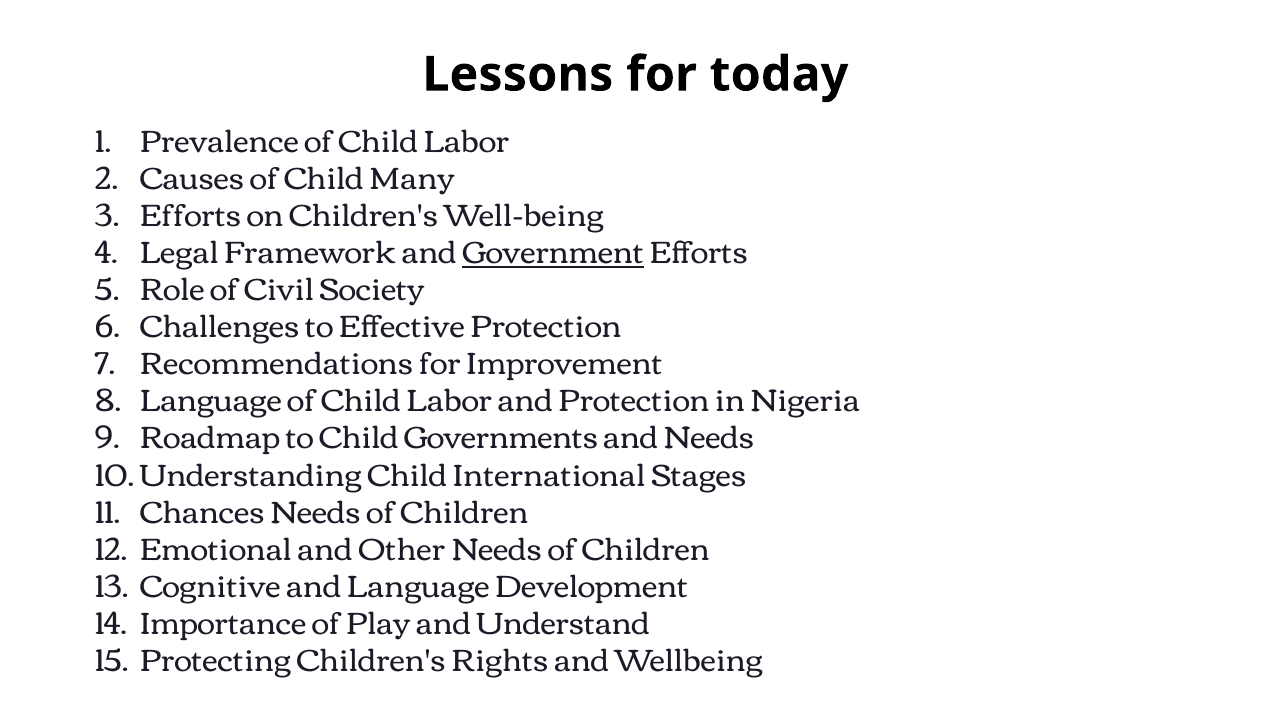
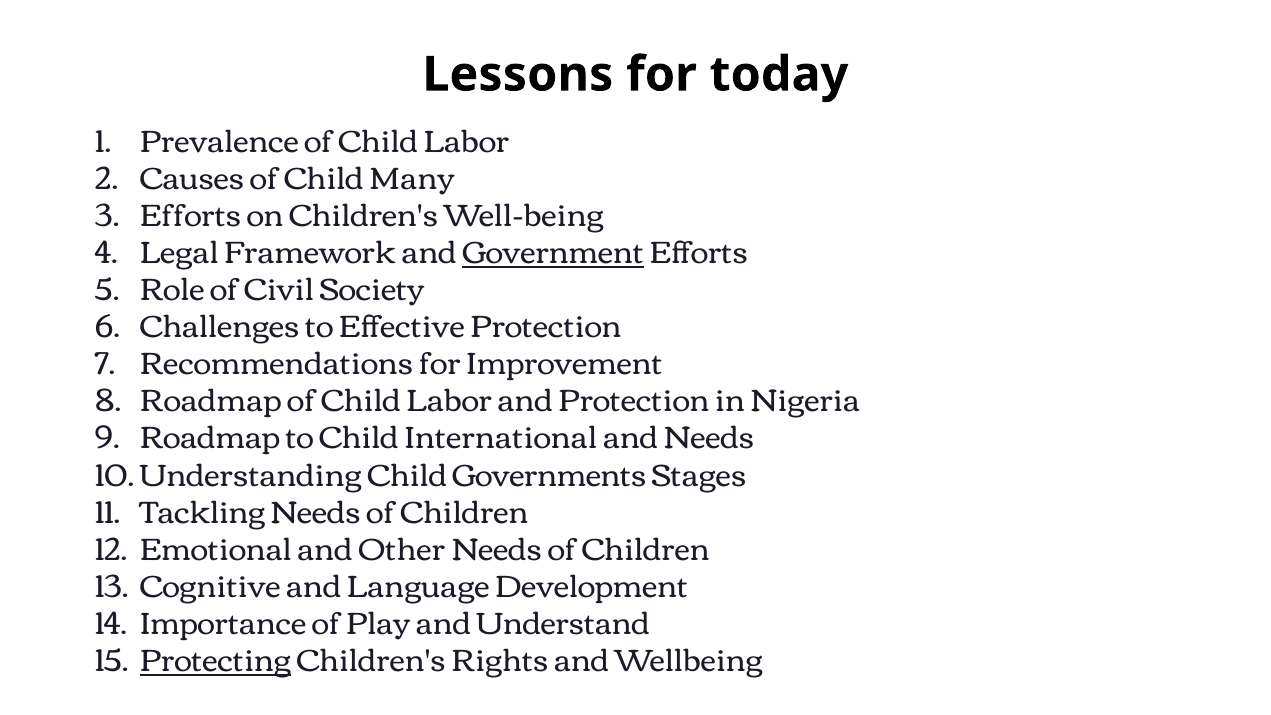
Language: Language -> Roadmap (211, 402)
Governments: Governments -> International (501, 439)
International: International -> Governments (549, 476)
Chances: Chances -> Tackling (202, 513)
Protecting underline: none -> present (216, 661)
